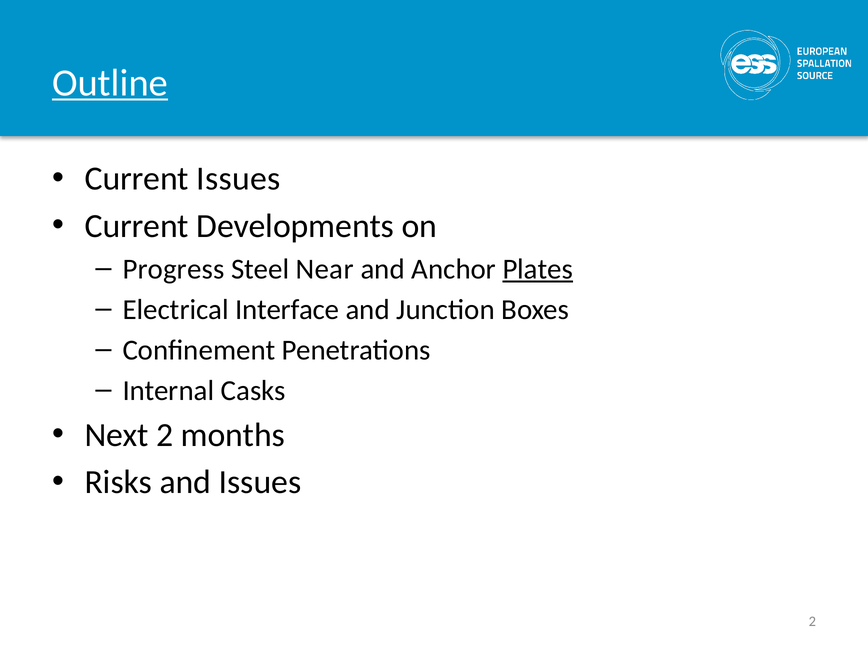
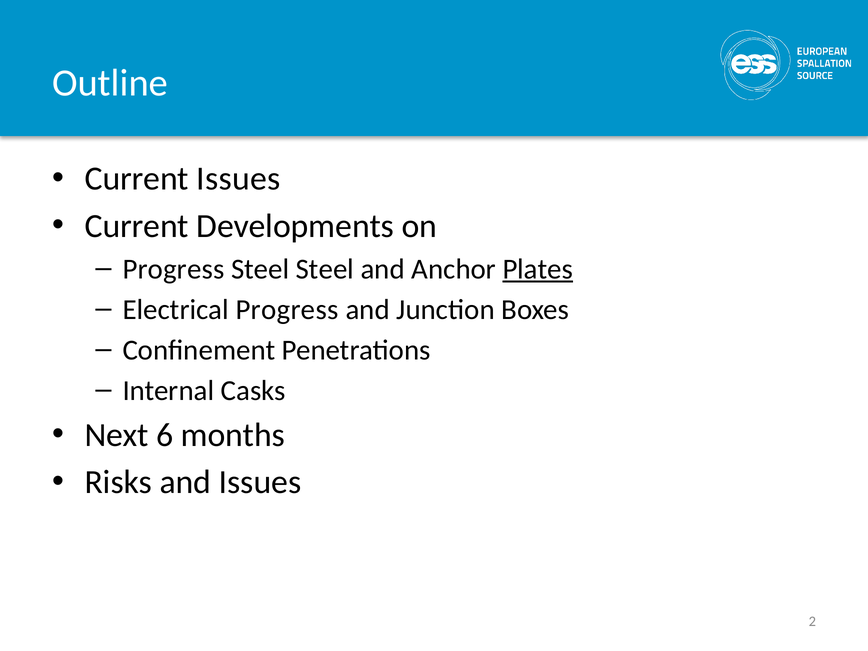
Outline underline: present -> none (110, 83)
Steel Near: Near -> Steel (325, 269)
Electrical Interface: Interface -> Progress (287, 310)
Next 2: 2 -> 6 (165, 435)
